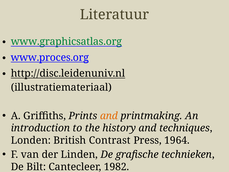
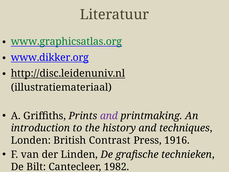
www.proces.org: www.proces.org -> www.dikker.org (50, 57)
and colour: orange -> purple (109, 116)
1964: 1964 -> 1916 (177, 140)
